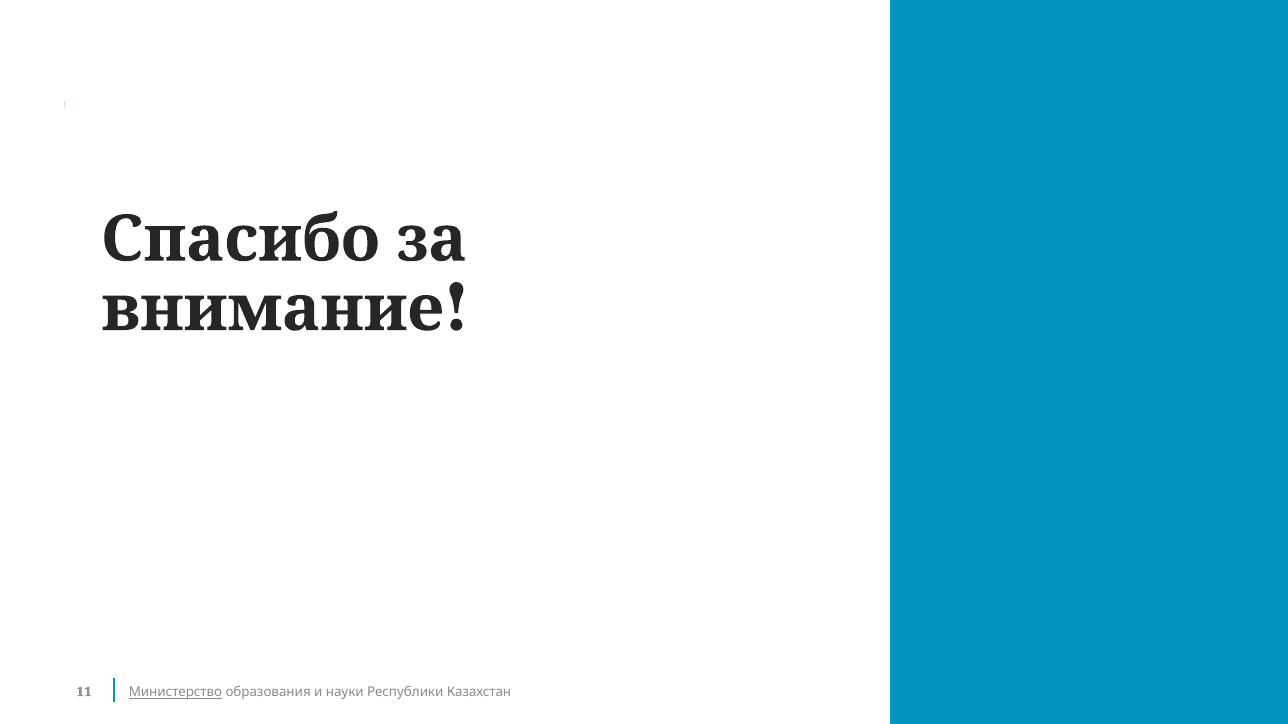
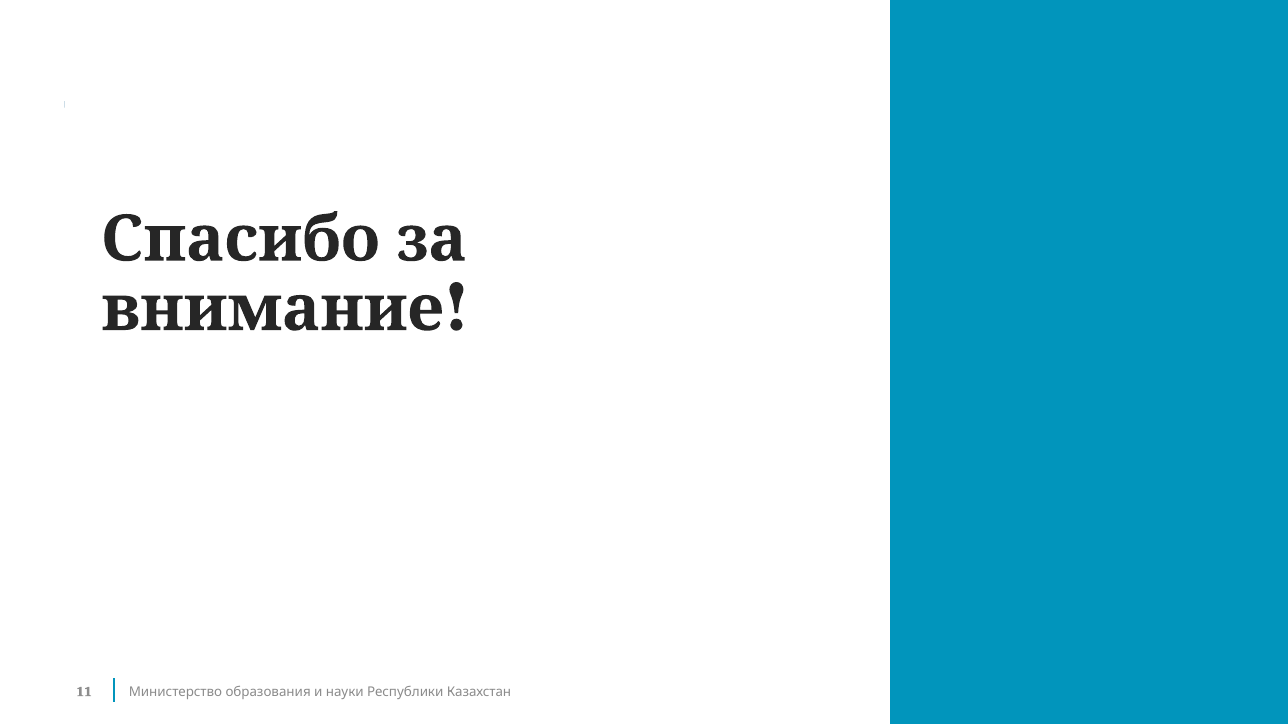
Министерство underline: present -> none (175, 693)
